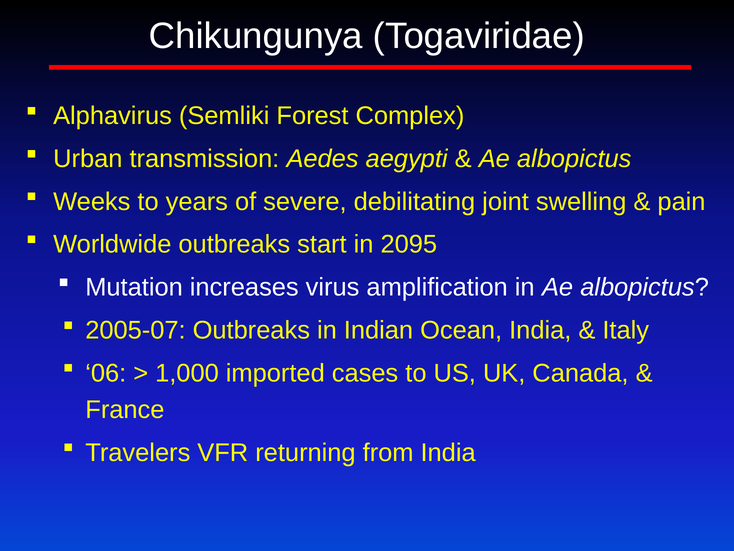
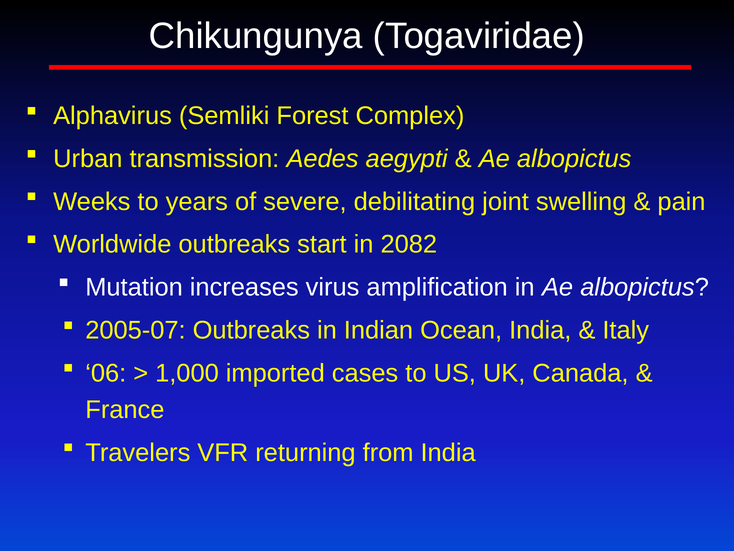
2095: 2095 -> 2082 (409, 244)
